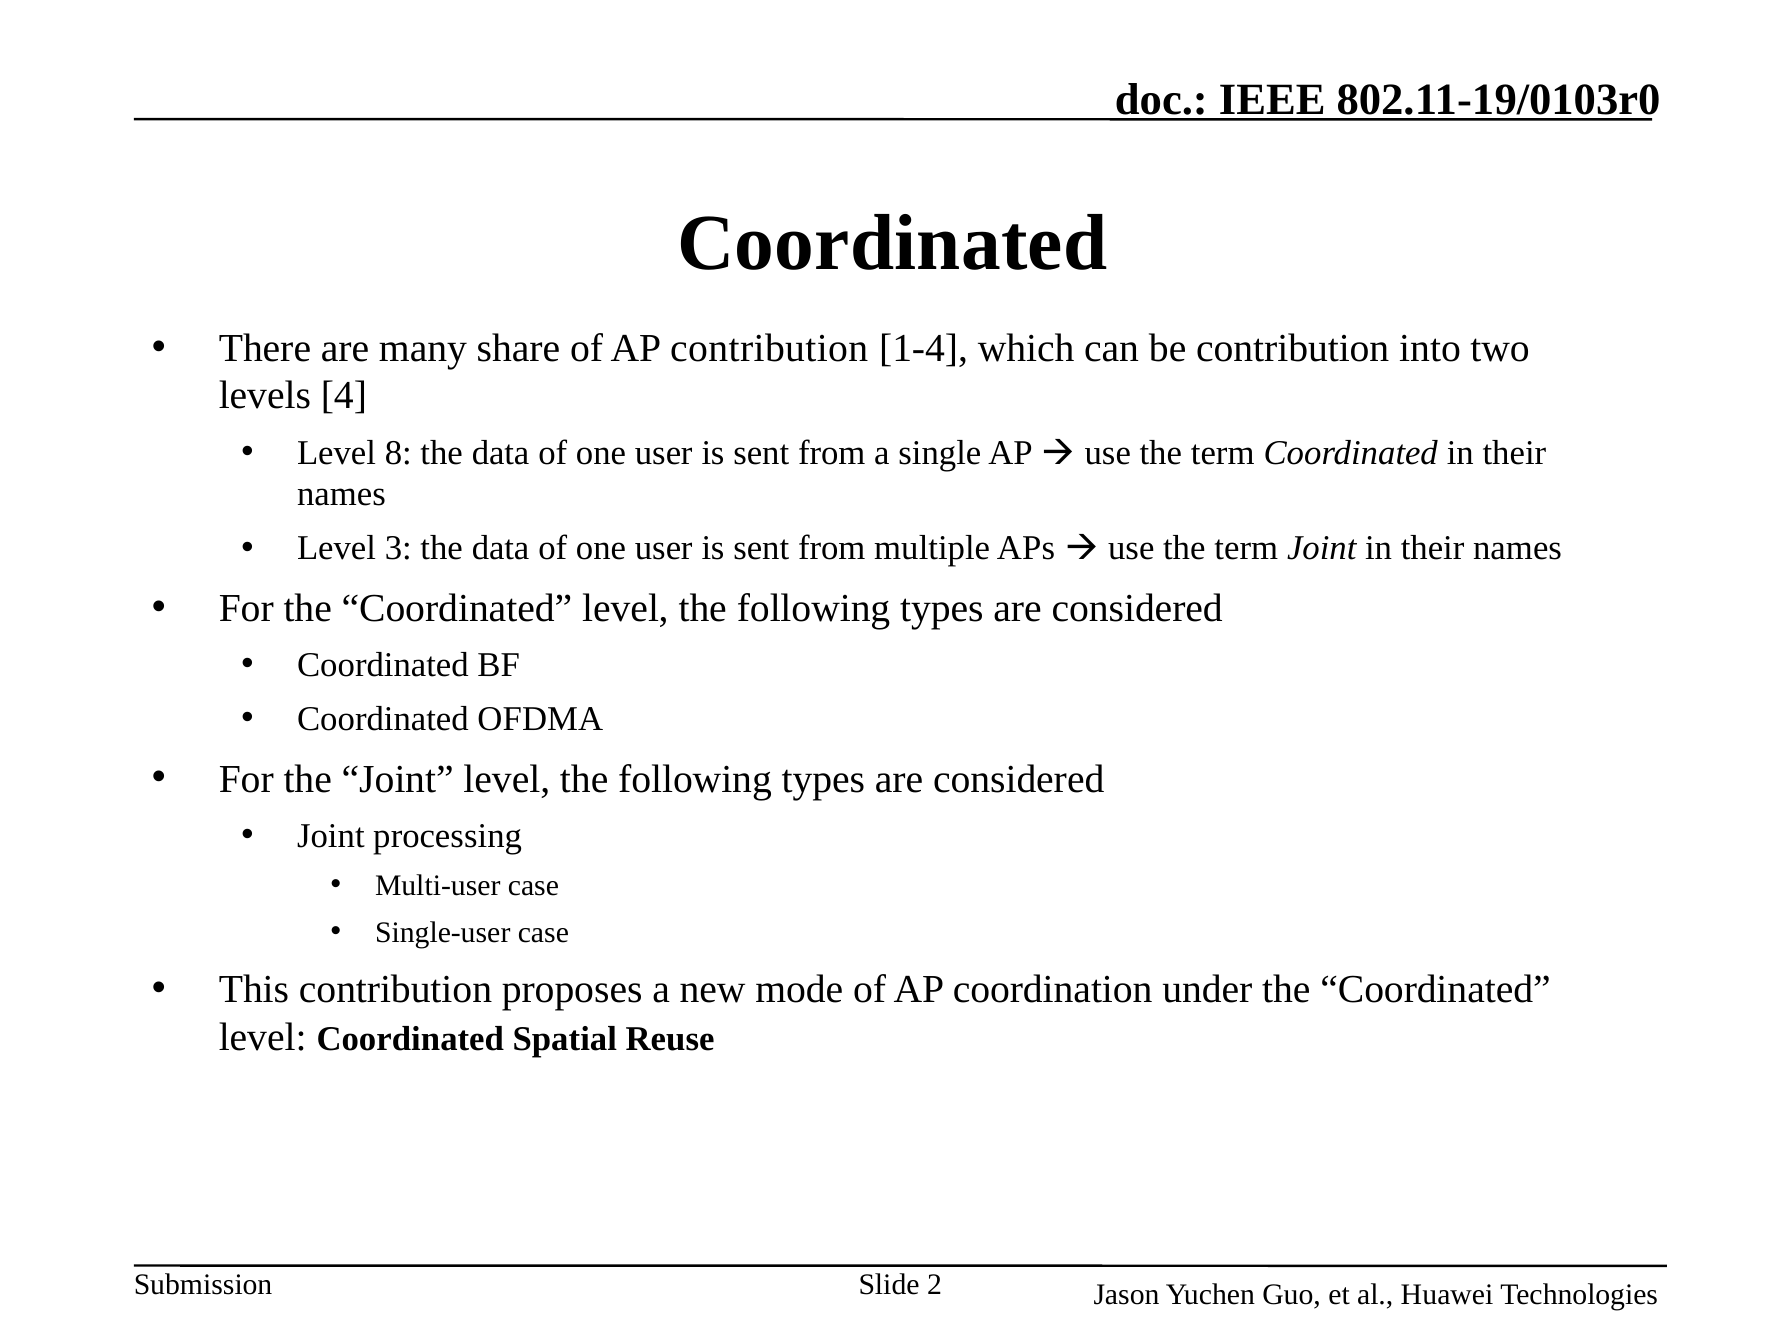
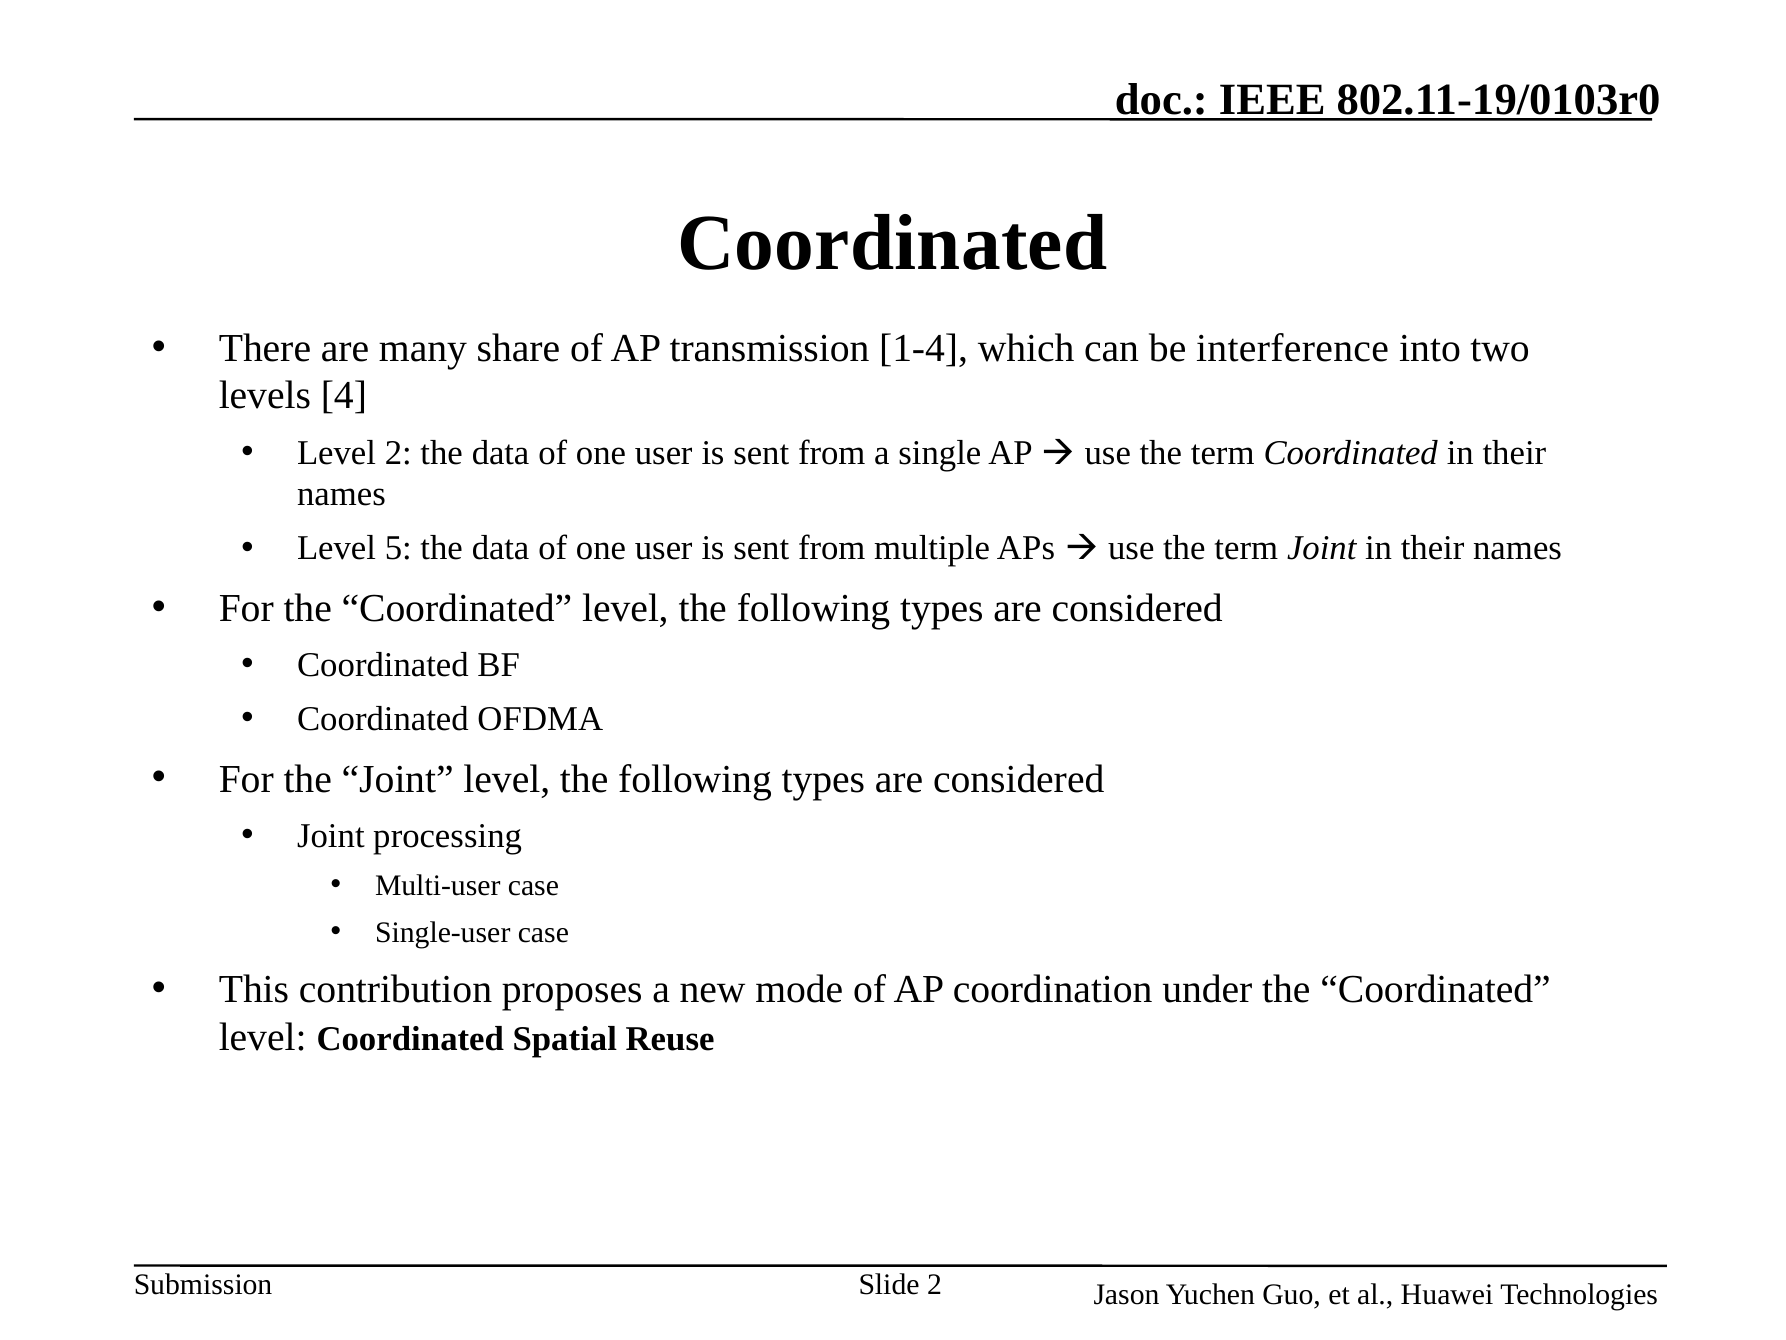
AP contribution: contribution -> transmission (769, 348)
be contribution: contribution -> interference (1293, 348)
Level 8: 8 -> 2 (398, 452)
3: 3 -> 5 (398, 548)
